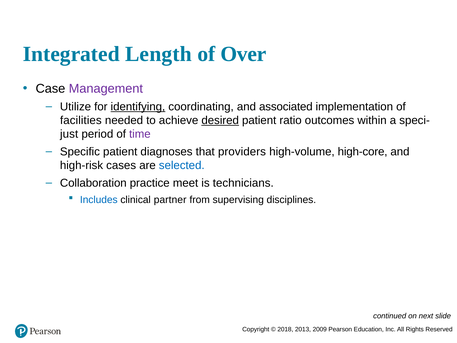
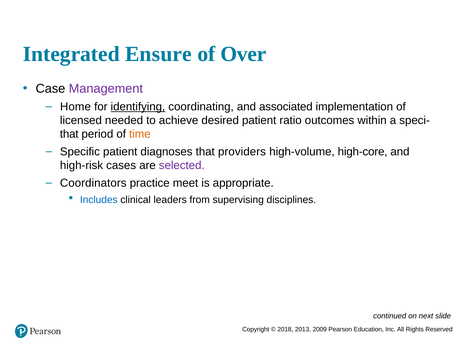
Length: Length -> Ensure (158, 54)
Utilize: Utilize -> Home (75, 107)
facilities: facilities -> licensed (81, 120)
desired underline: present -> none (220, 120)
just: just -> that (69, 134)
time colour: purple -> orange (140, 134)
selected colour: blue -> purple (182, 165)
Collaboration: Collaboration -> Coordinators (93, 183)
technicians: technicians -> appropriate (243, 183)
partner: partner -> leaders (170, 200)
